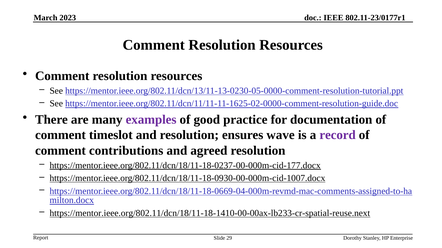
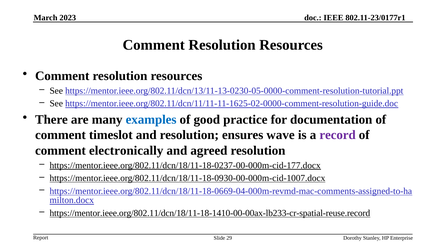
examples colour: purple -> blue (151, 120)
contributions: contributions -> electronically (126, 151)
https://mentor.ieee.org/802.11/dcn/18/11-18-1410-00-00ax-lb233-cr-spatial-reuse.next: https://mentor.ieee.org/802.11/dcn/18/11-18-1410-00-00ax-lb233-cr-spatial-reuse.next -> https://mentor.ieee.org/802.11/dcn/18/11-18-1410-00-00ax-lb233-cr-spatial-reuse.record (210, 214)
